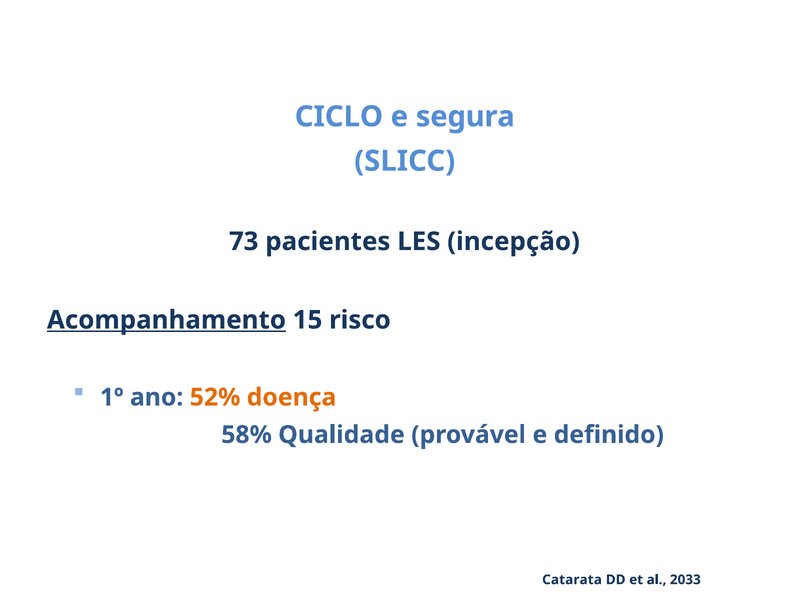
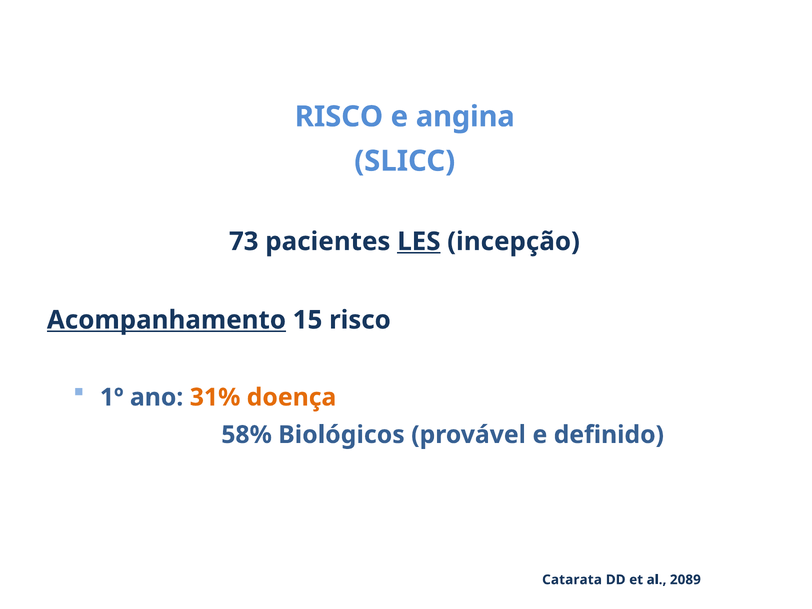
CICLO: CICLO -> RISCO (339, 117)
segura: segura -> angina (465, 117)
LES underline: none -> present (419, 242)
52%: 52% -> 31% (215, 397)
Qualidade: Qualidade -> Biológicos (341, 435)
2033: 2033 -> 2089 (685, 580)
